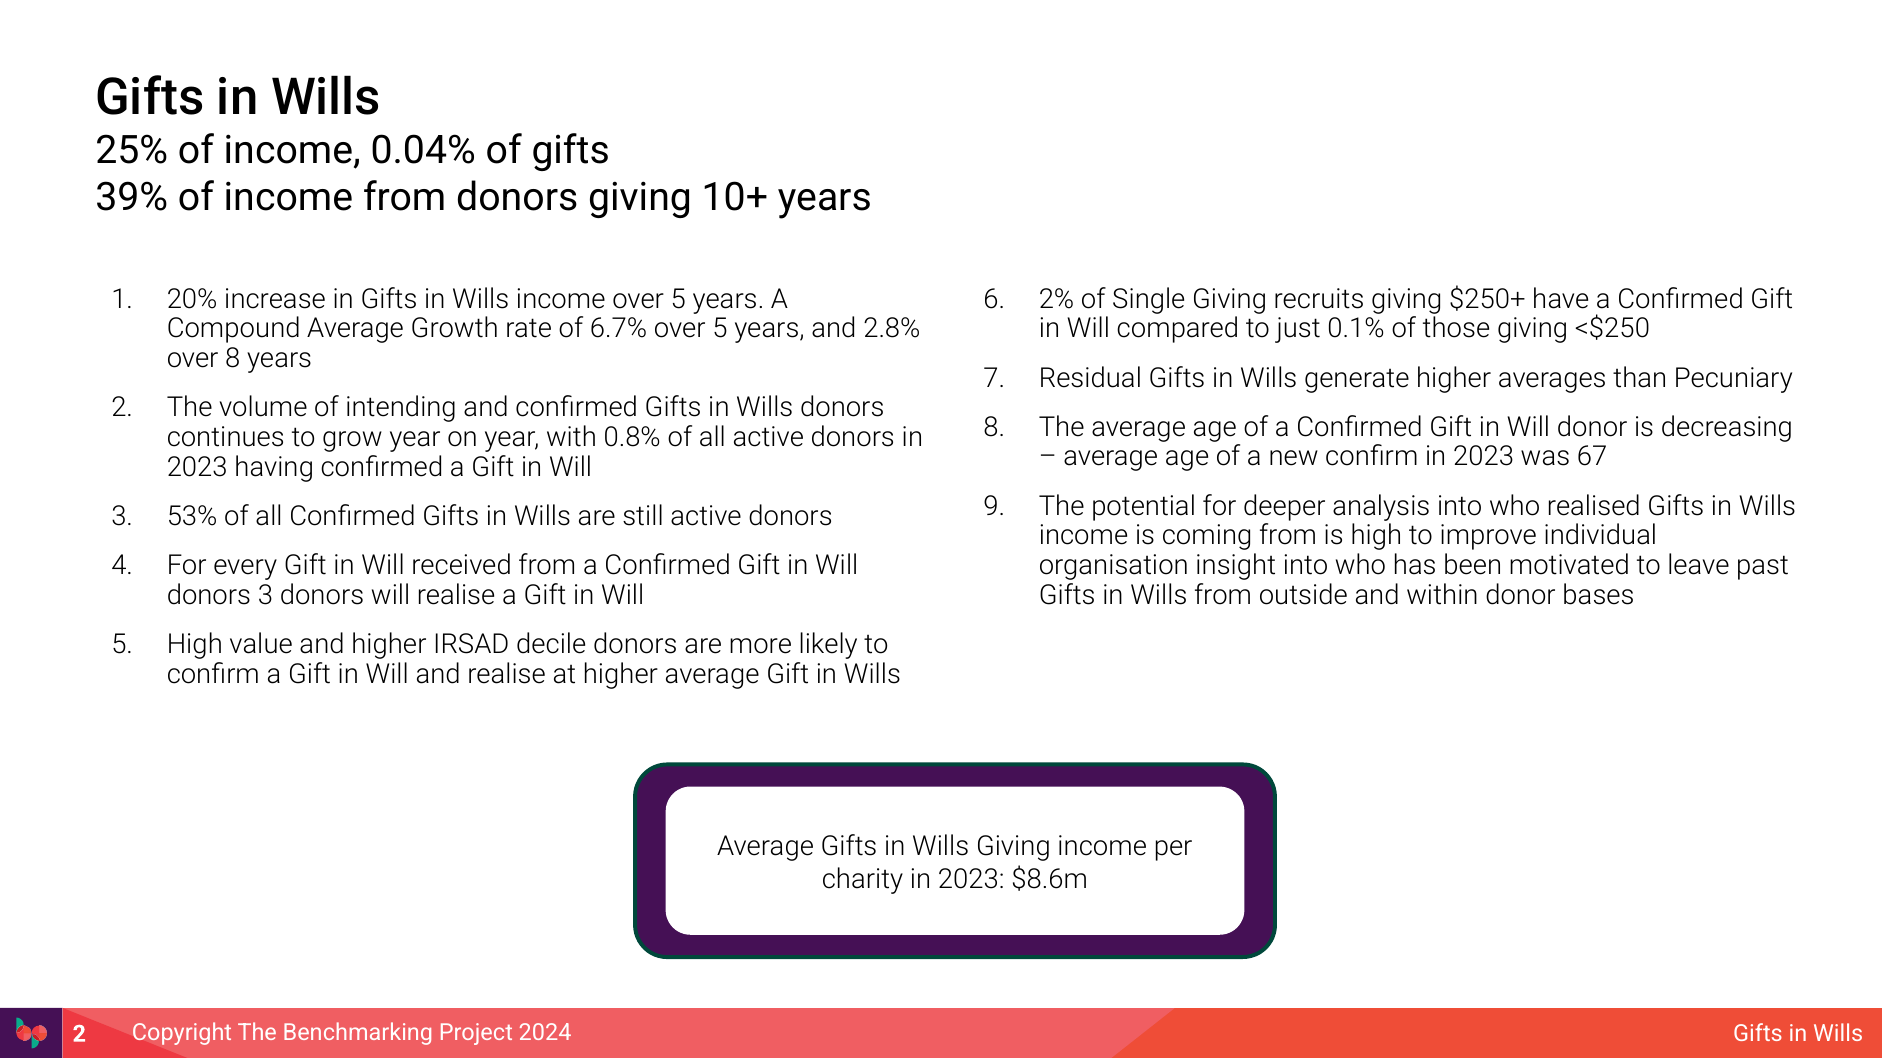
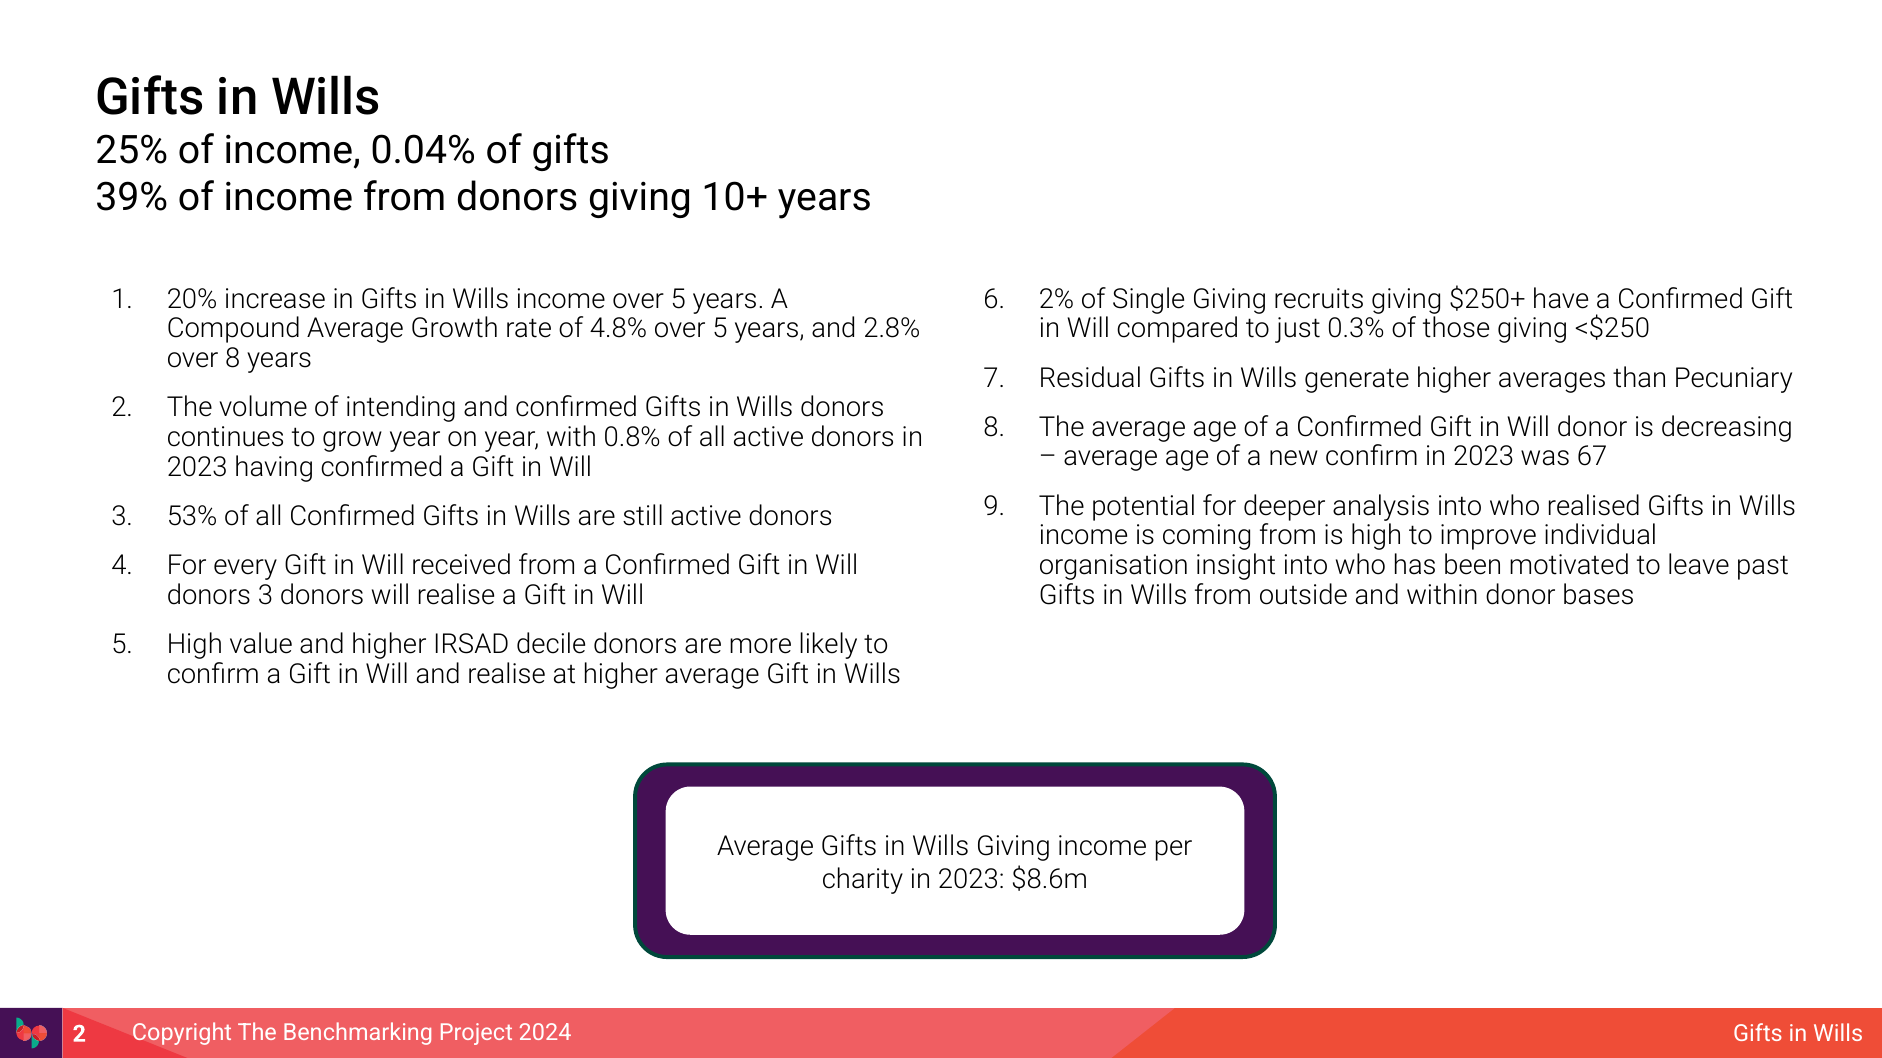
6.7%: 6.7% -> 4.8% (618, 329)
0.1%: 0.1% -> 0.3% (1356, 329)
